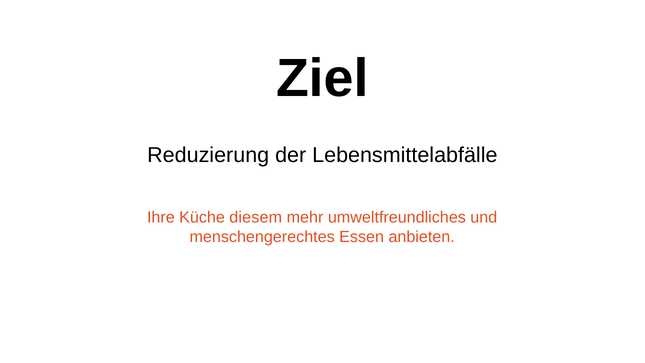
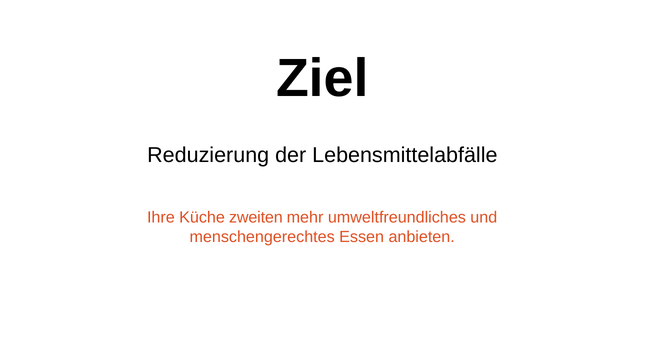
diesem: diesem -> zweiten (256, 217)
